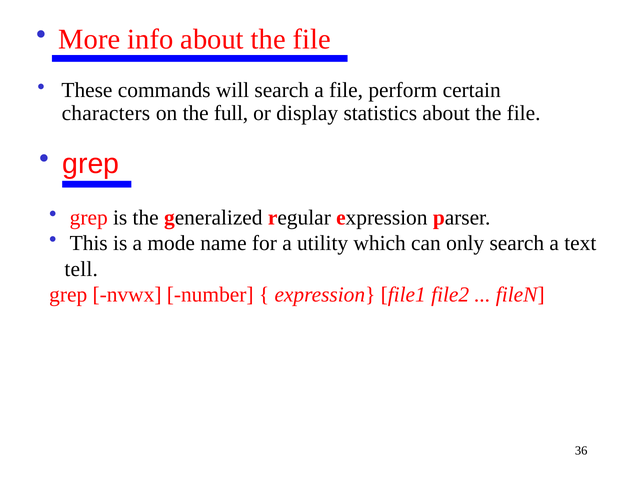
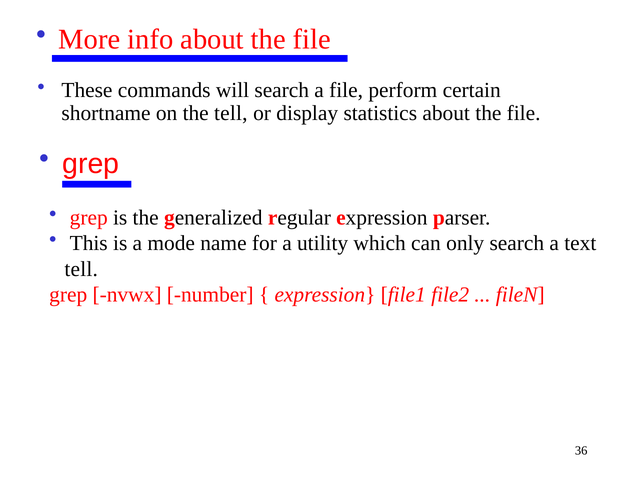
characters: characters -> shortname (106, 113)
the full: full -> tell (231, 113)
